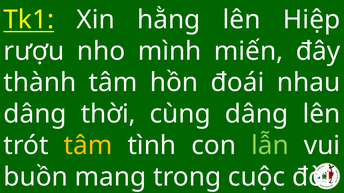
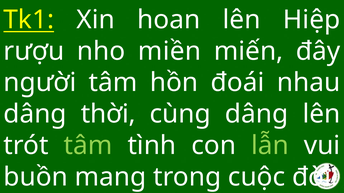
hằng: hằng -> hoan (169, 20)
mình: mình -> miền (170, 51)
thành: thành -> người (40, 83)
tâm colour: yellow -> light green (88, 146)
